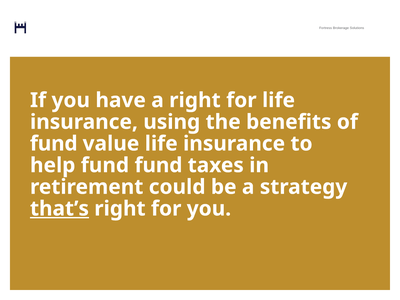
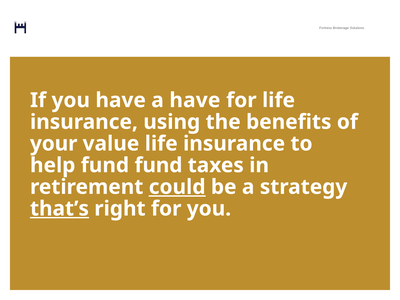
a right: right -> have (195, 100)
fund: fund -> your (54, 144)
could underline: none -> present (177, 187)
